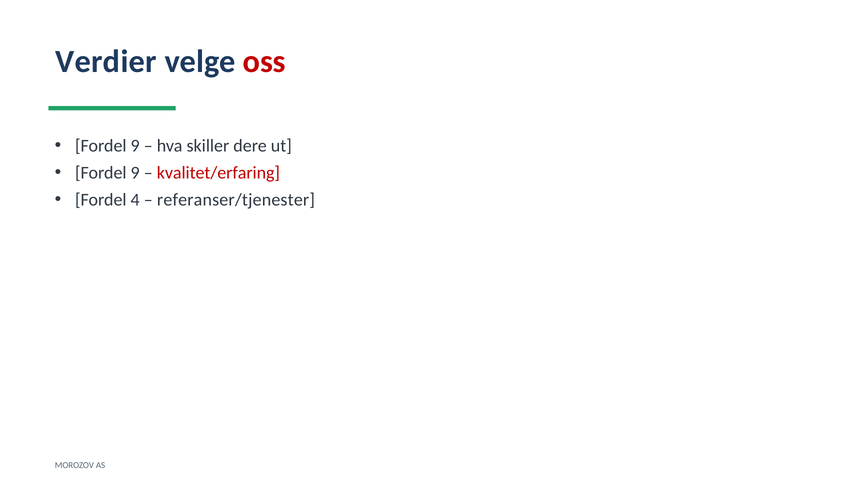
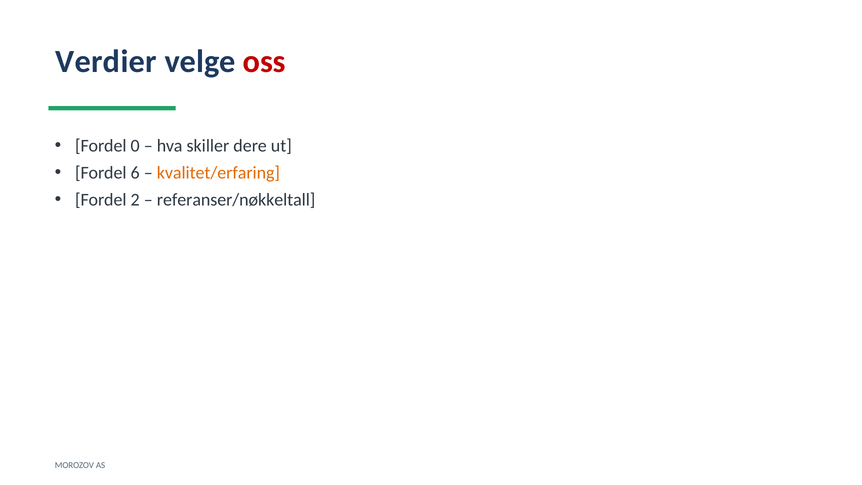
9: 9 -> 0 (135, 146)
9: 9 -> 6 (135, 173)
kvalitet/erfaring colour: red -> orange (218, 173)
4: 4 -> 2 (135, 200)
referanser/tjenester: referanser/tjenester -> referanser/nøkkeltall (236, 200)
